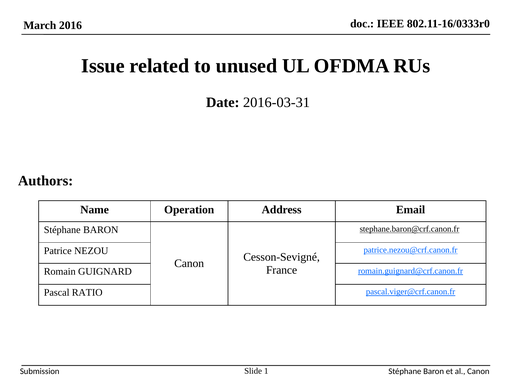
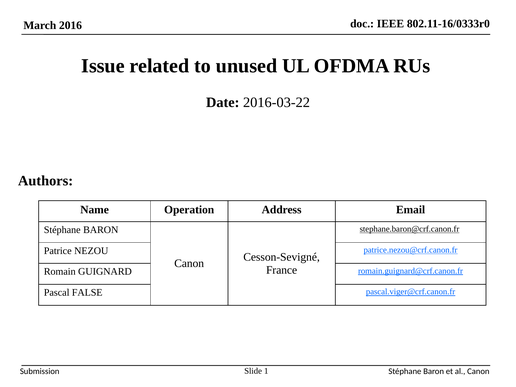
2016-03-31: 2016-03-31 -> 2016-03-22 (277, 103)
RATIO: RATIO -> FALSE (87, 293)
